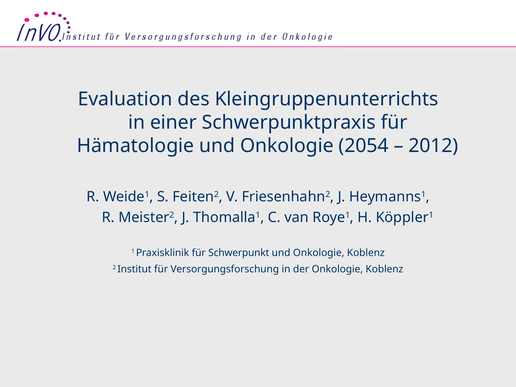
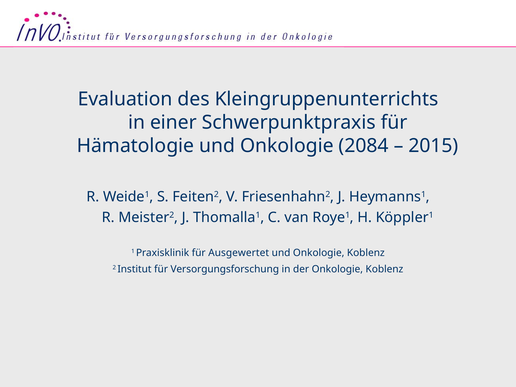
2054: 2054 -> 2084 (364, 146)
2012: 2012 -> 2015 (433, 146)
Schwerpunkt: Schwerpunkt -> Ausgewertet (239, 253)
